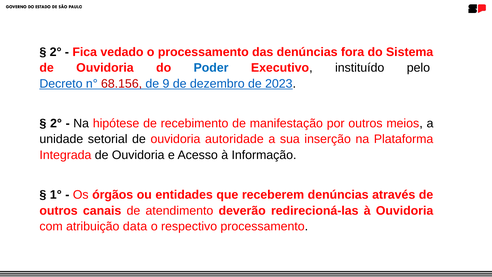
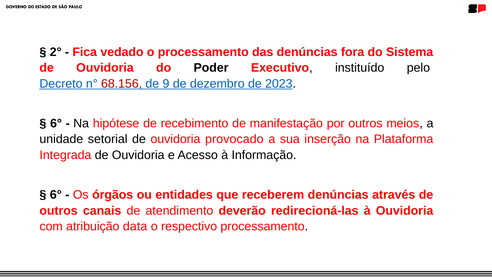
Poder colour: blue -> black (211, 68)
2°: 2° -> 6° (56, 123)
autoridade: autoridade -> provocado (234, 139)
1°: 1° -> 6° (56, 195)
